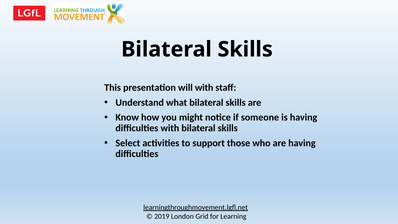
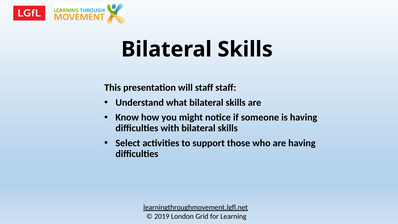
will with: with -> staff (204, 88)
